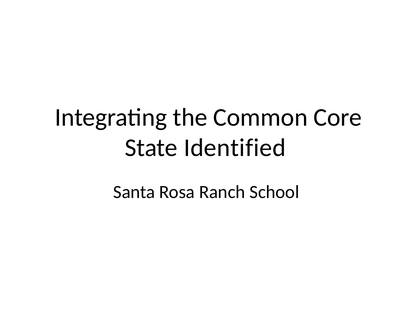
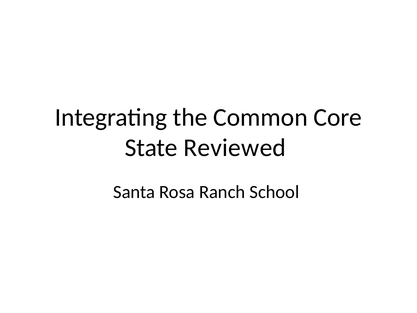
Identified: Identified -> Reviewed (235, 148)
